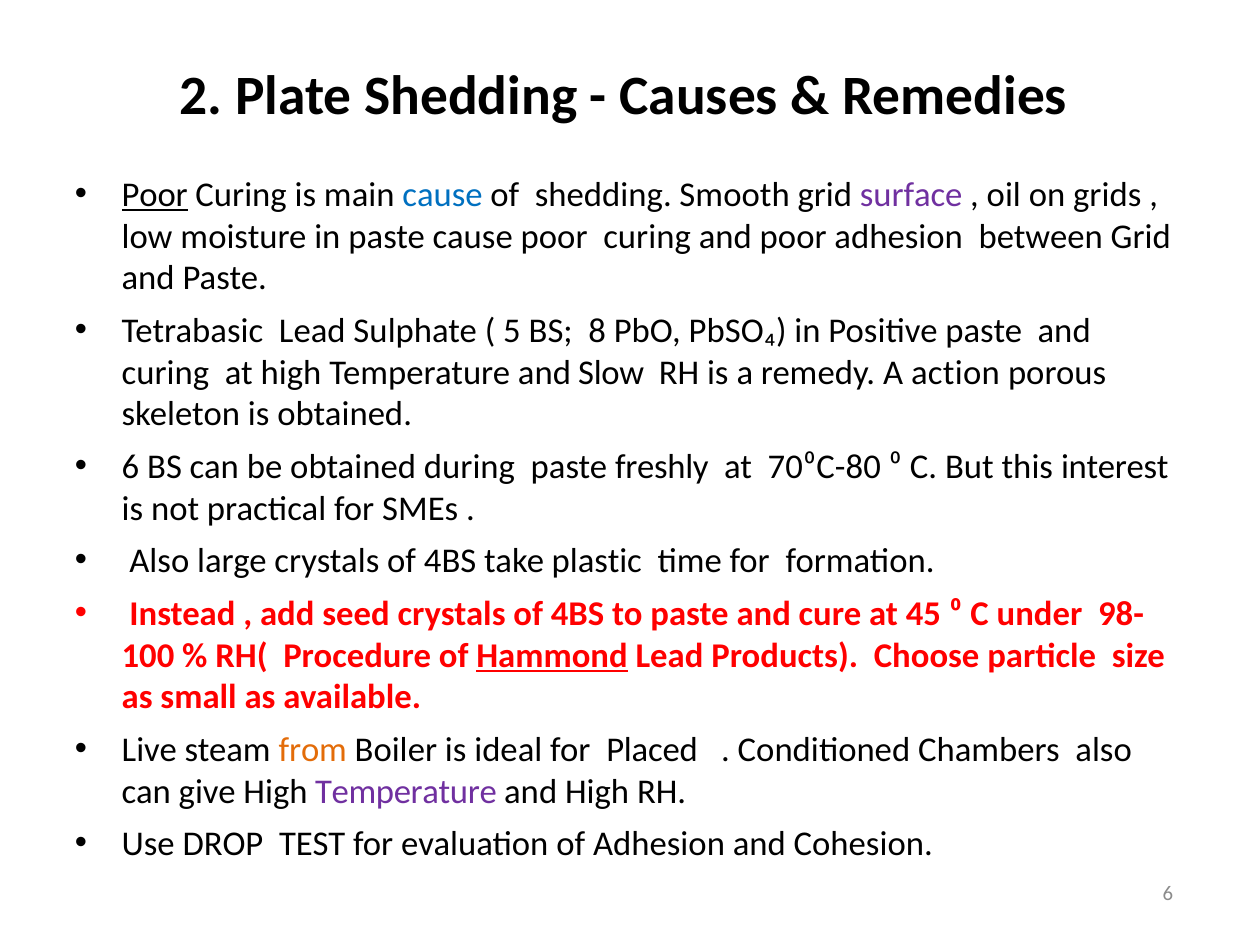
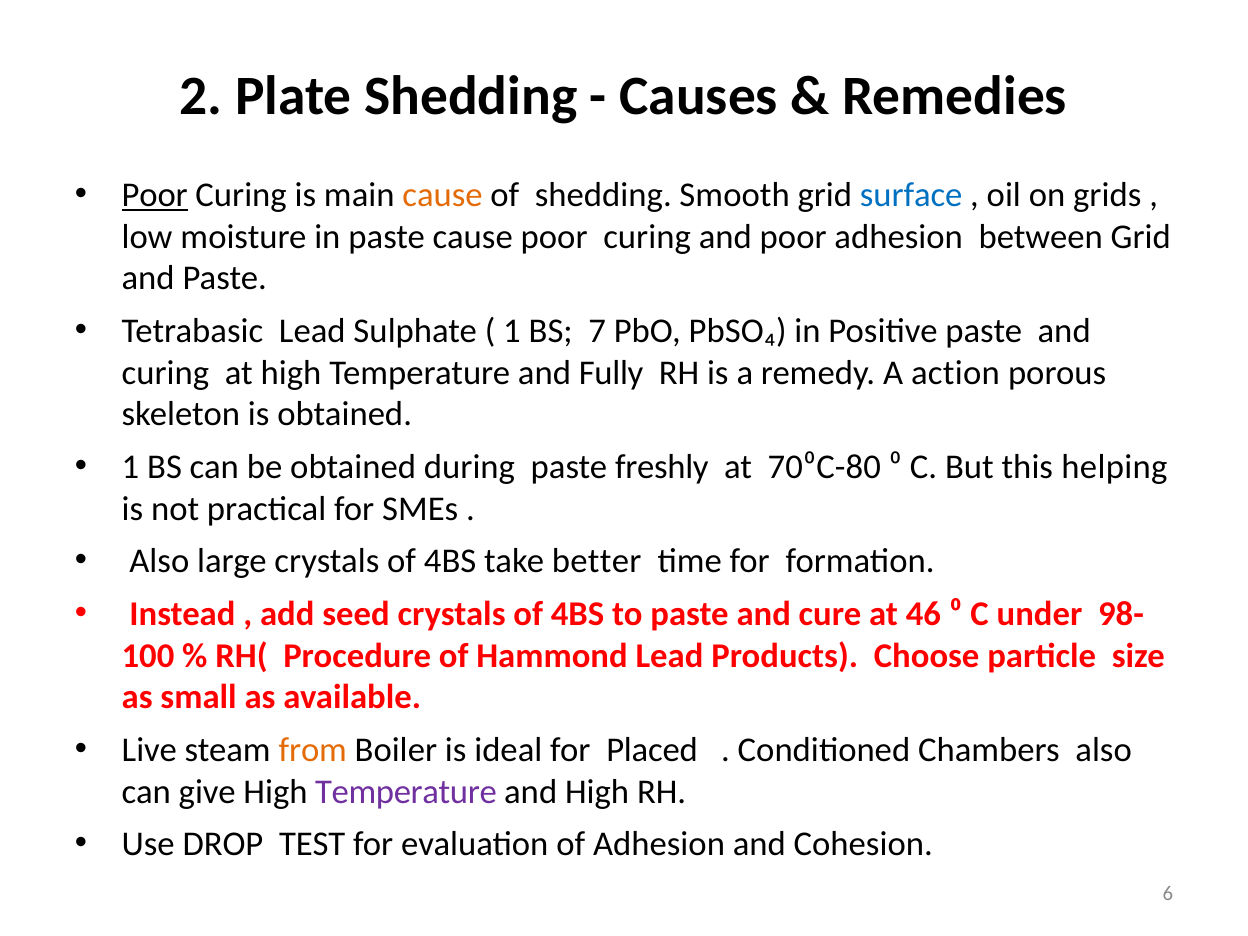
cause colour: blue -> orange (442, 195)
surface colour: purple -> blue (911, 195)
5: 5 -> 1 (512, 331)
8: 8 -> 7 (597, 331)
Slow: Slow -> Fully (611, 373)
6: 6 -> 1 (130, 467)
interest: interest -> helping (1114, 467)
plastic: plastic -> better (597, 561)
45: 45 -> 46 (923, 614)
Hammond underline: present -> none (552, 656)
